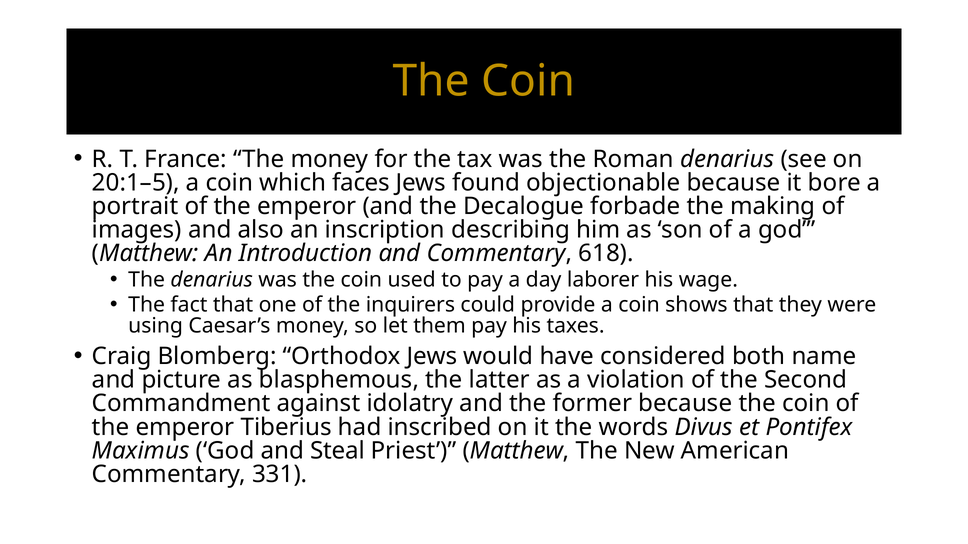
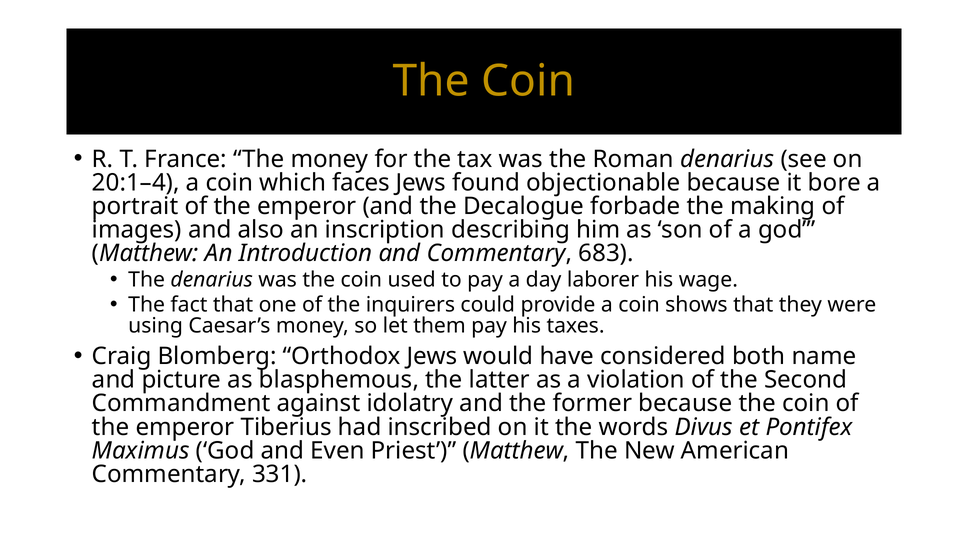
20:1–5: 20:1–5 -> 20:1–4 (136, 183)
618: 618 -> 683 (606, 253)
Steal: Steal -> Even (338, 451)
